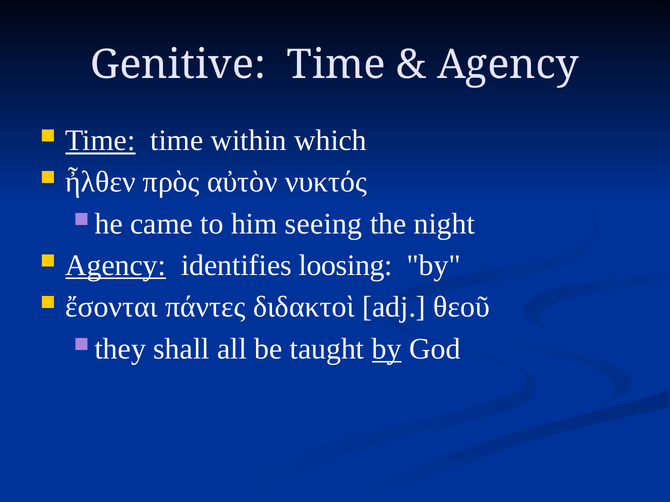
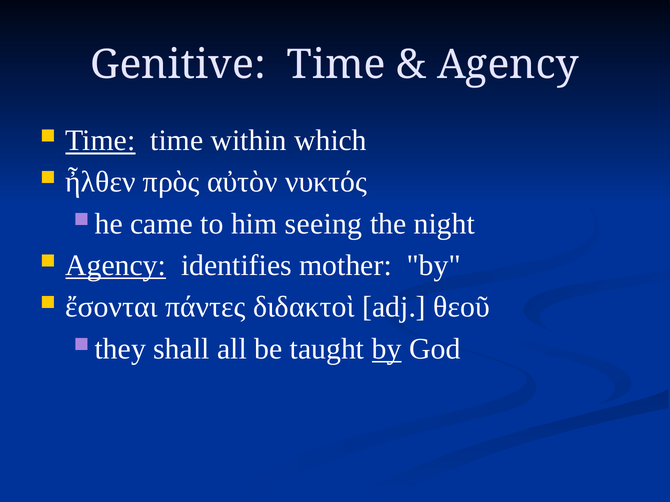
loosing: loosing -> mother (346, 266)
